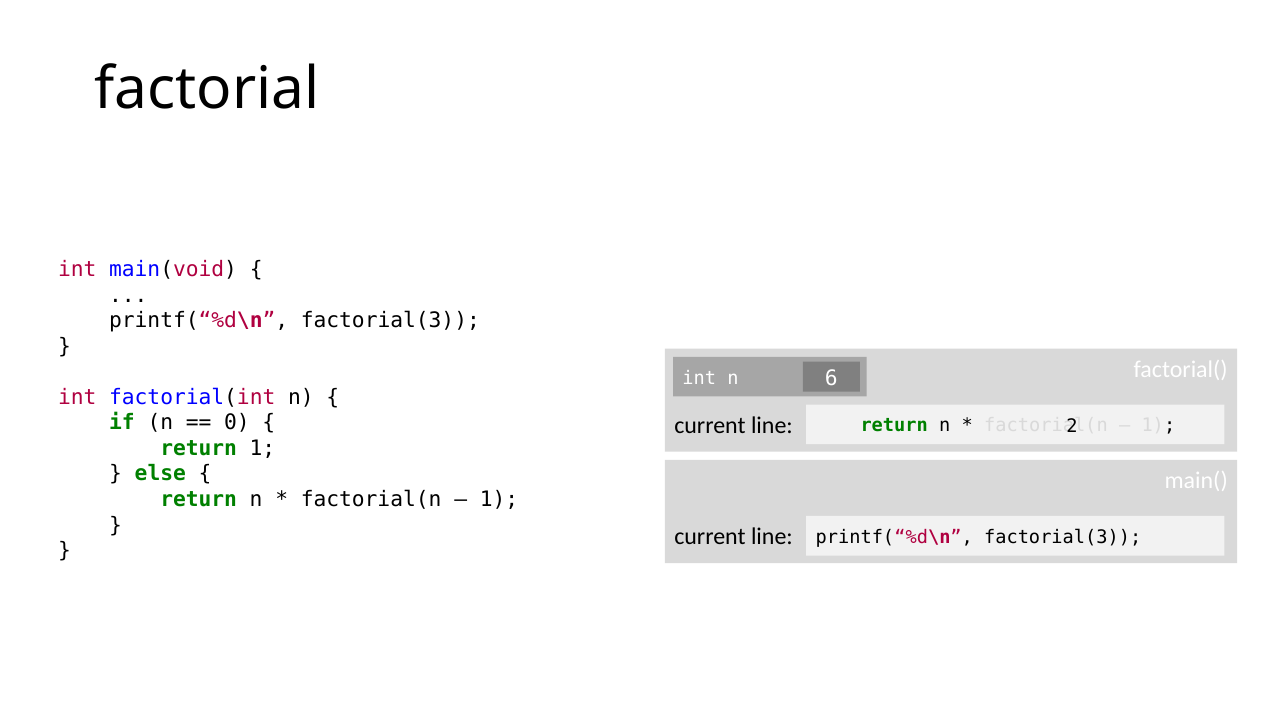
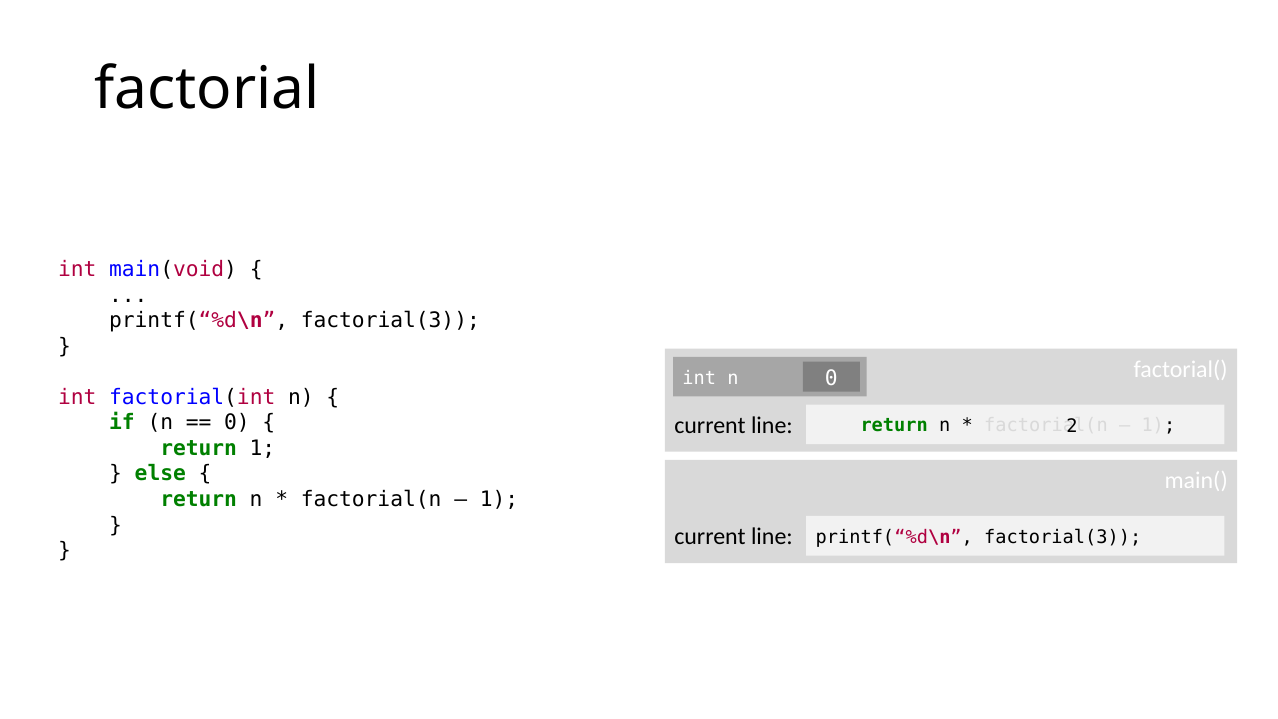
n 6: 6 -> 0 (831, 378)
